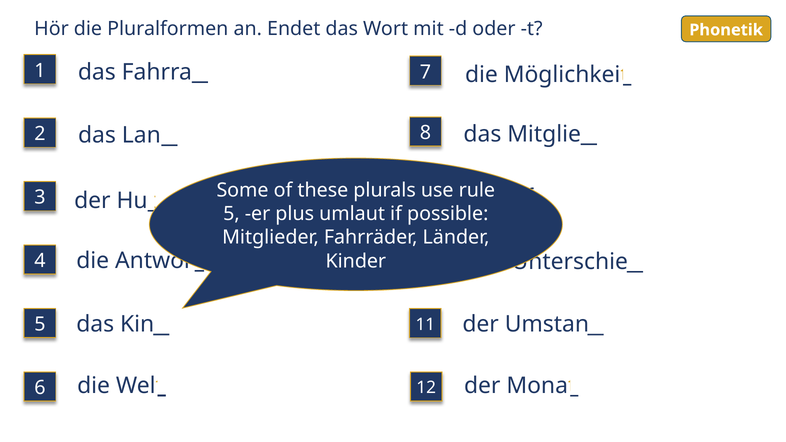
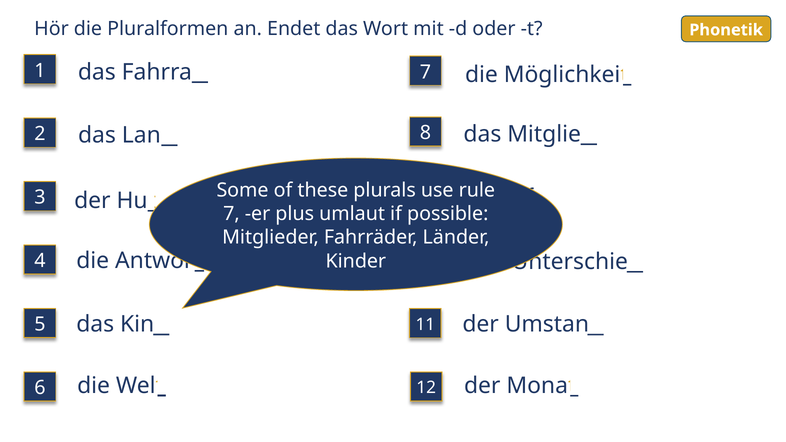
5: 5 -> 7 (231, 214)
